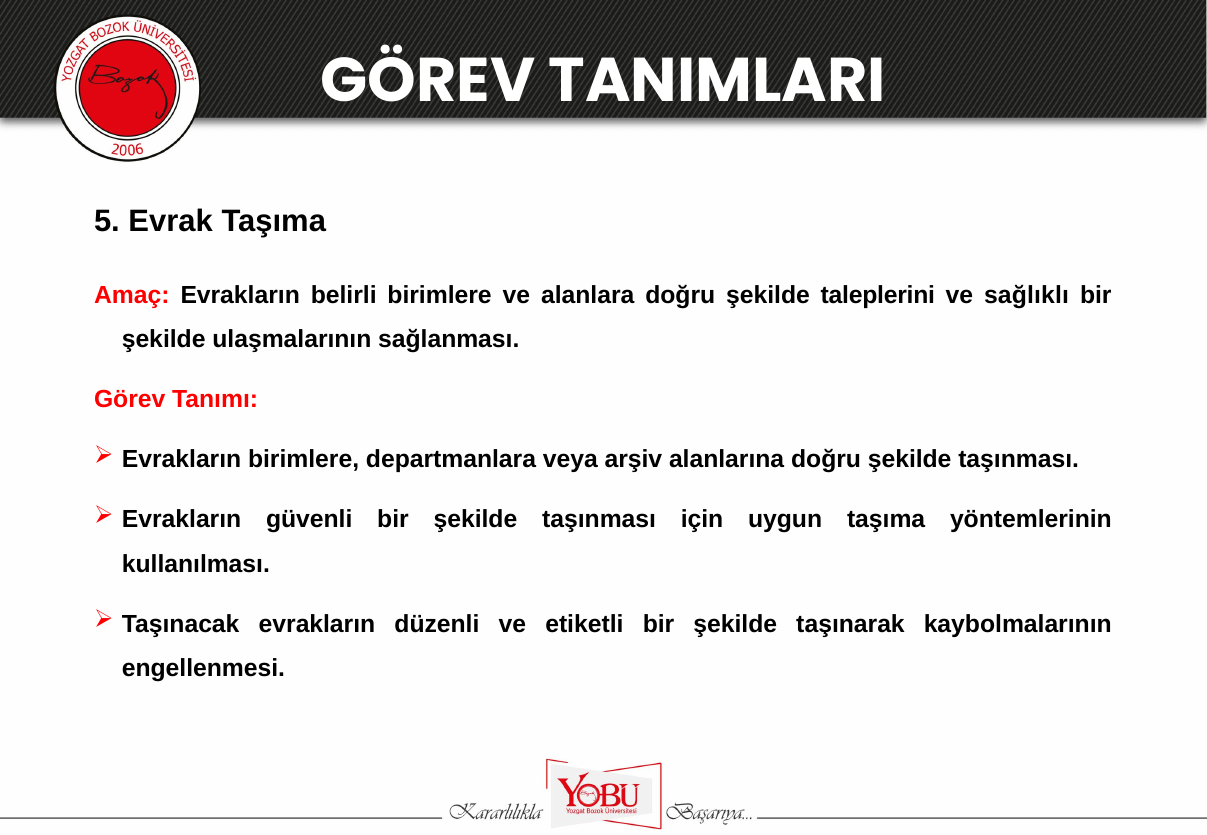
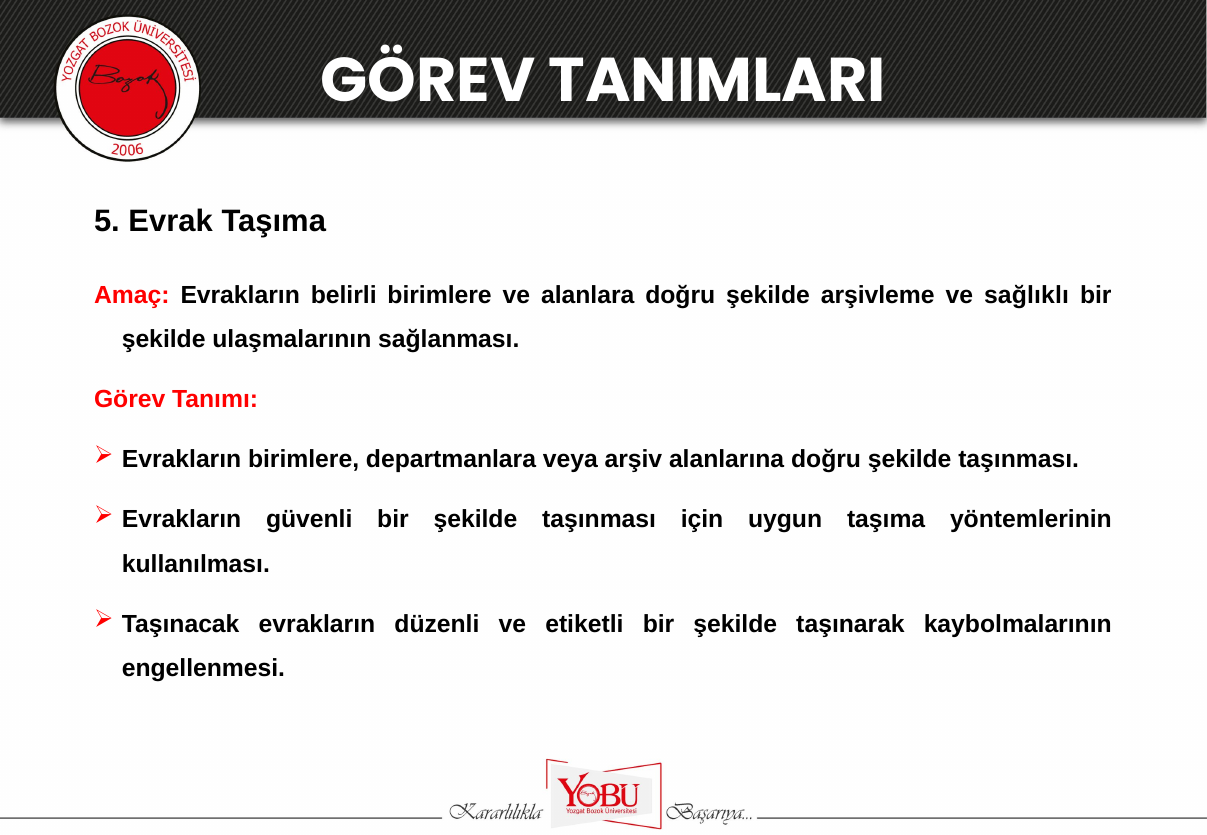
taleplerini: taleplerini -> arşivleme (878, 295)
